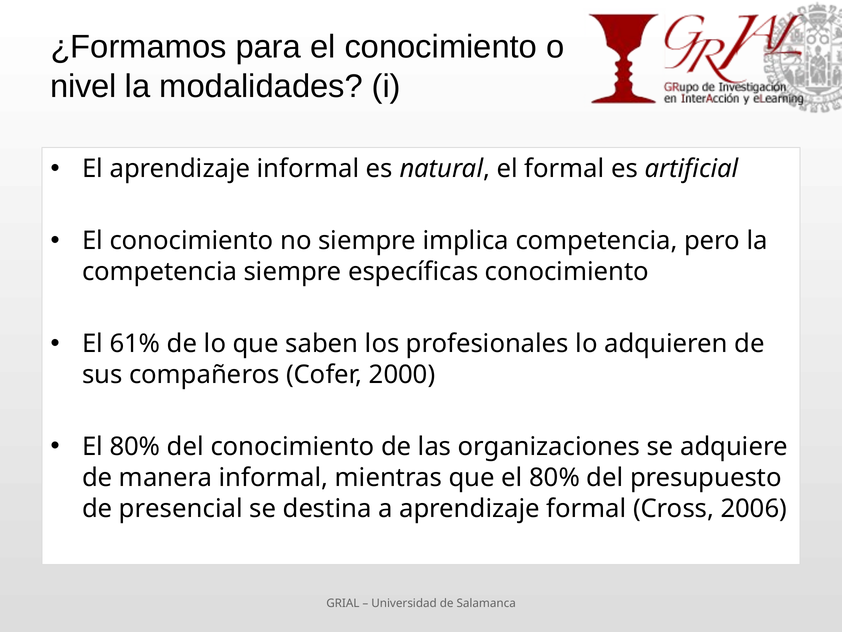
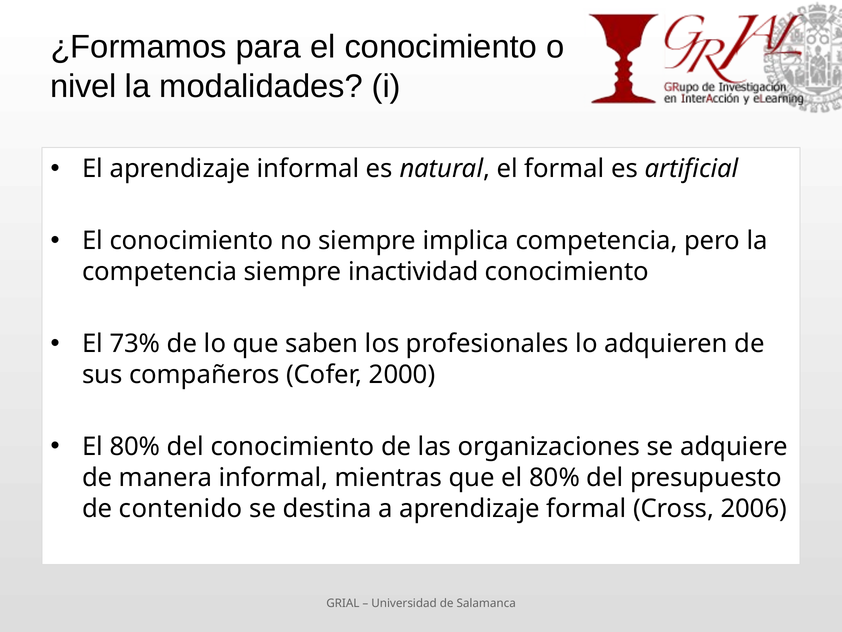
específicas: específicas -> inactividad (413, 272)
61%: 61% -> 73% (135, 344)
presencial: presencial -> contenido (181, 508)
